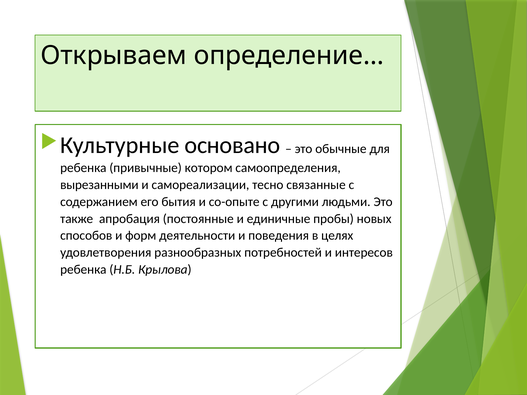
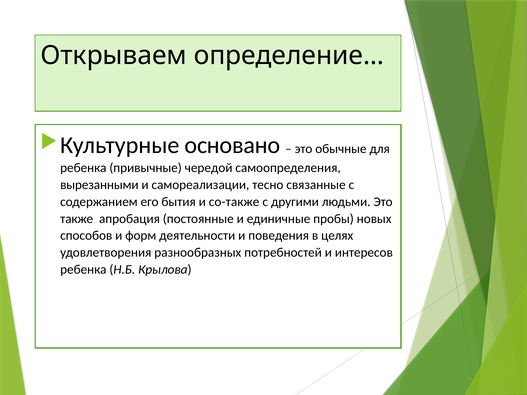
котором: котором -> чередой (209, 168)
со-опыте: со-опыте -> со-также (234, 202)
